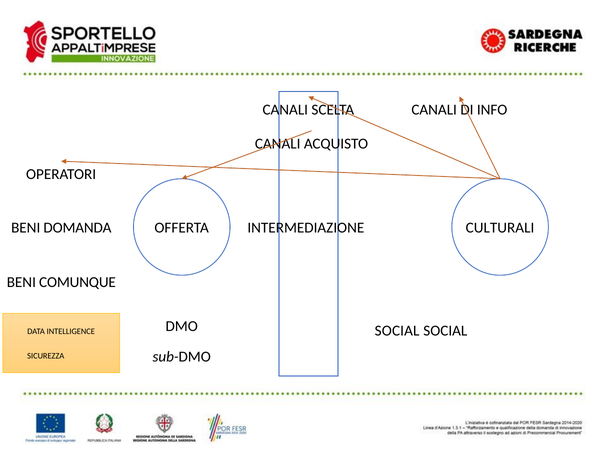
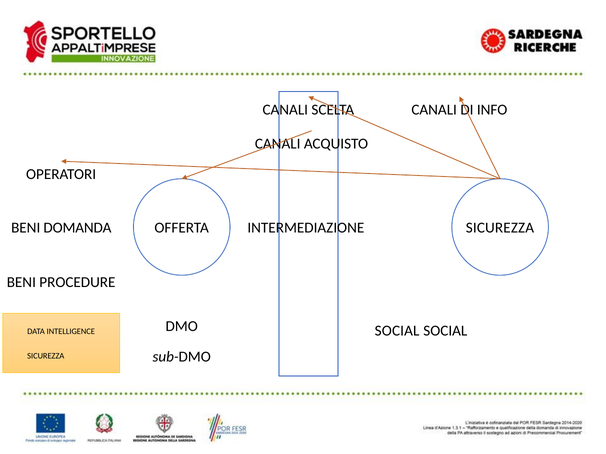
OFFERTA CULTURALI: CULTURALI -> SICUREZZA (500, 228)
COMUNQUE: COMUNQUE -> PROCEDURE (77, 282)
